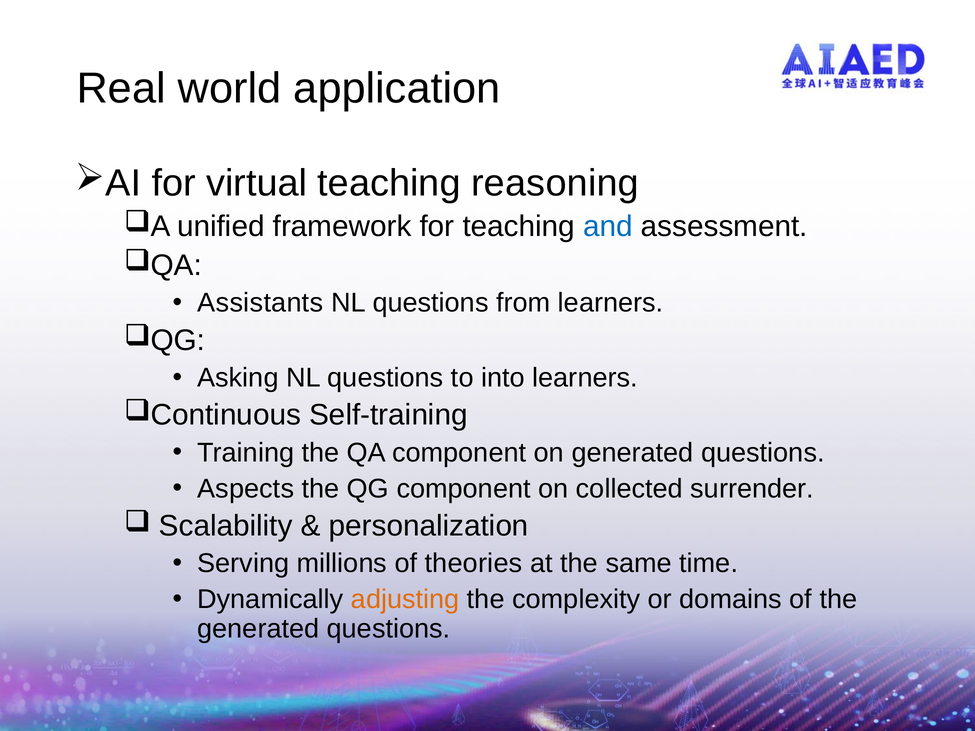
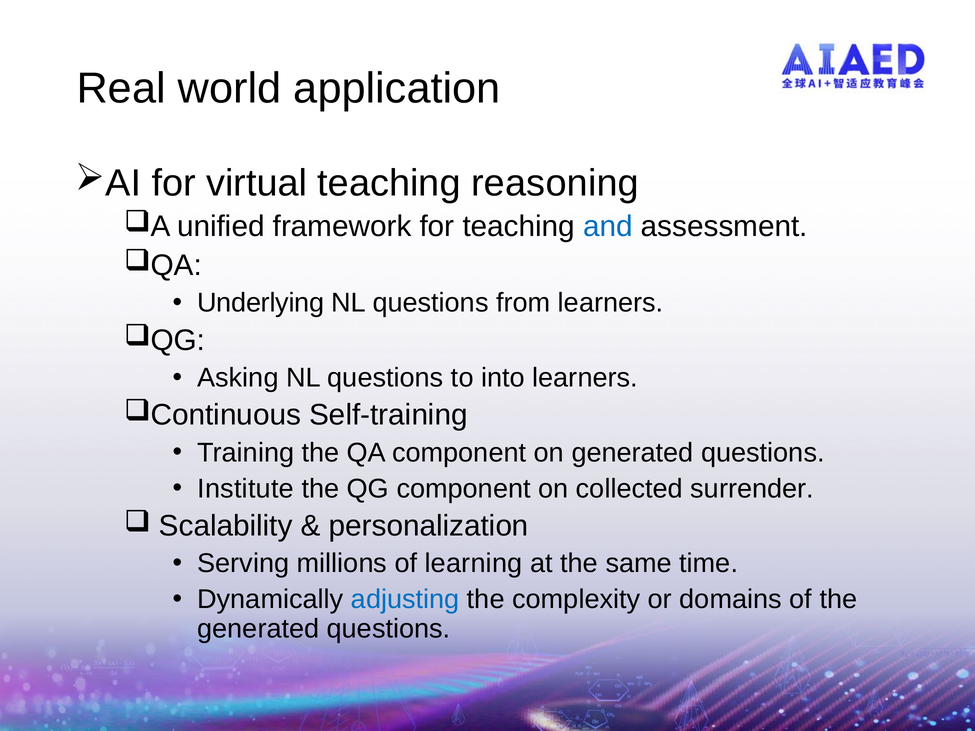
Assistants: Assistants -> Underlying (261, 303)
Aspects: Aspects -> Institute (246, 489)
theories: theories -> learning (474, 564)
adjusting colour: orange -> blue (405, 600)
